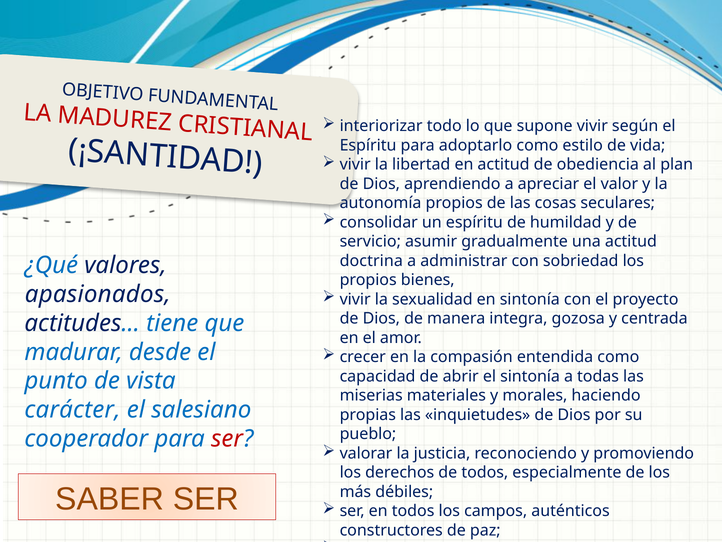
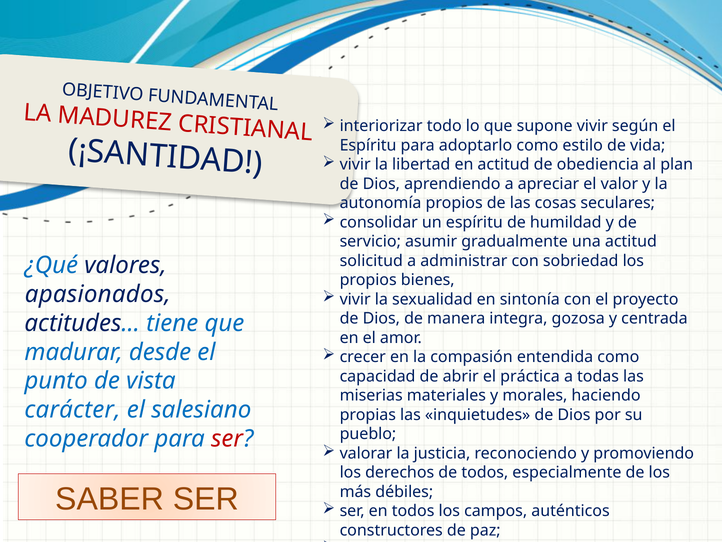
doctrina: doctrina -> solicitud (371, 261)
el sintonía: sintonía -> práctica (530, 376)
